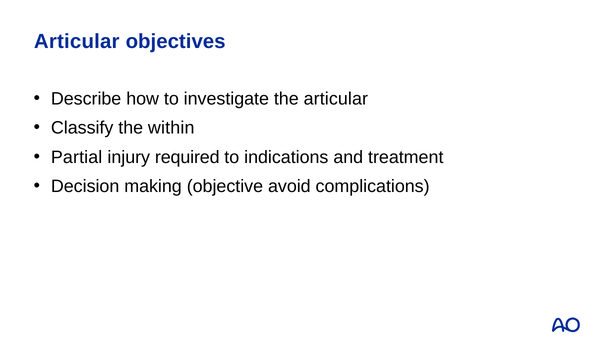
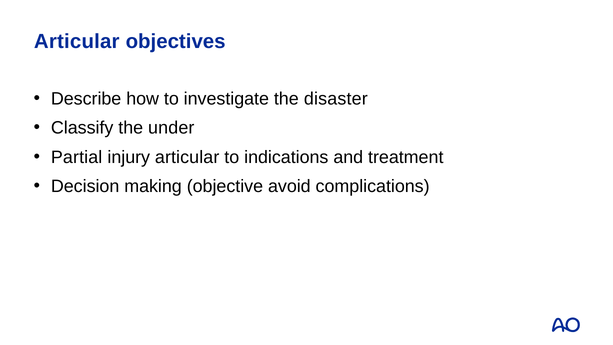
the articular: articular -> disaster (336, 99)
within: within -> under (171, 128)
injury required: required -> articular (187, 157)
